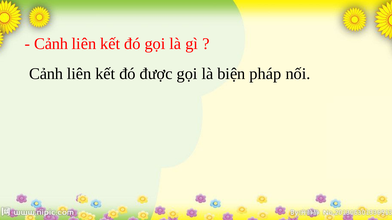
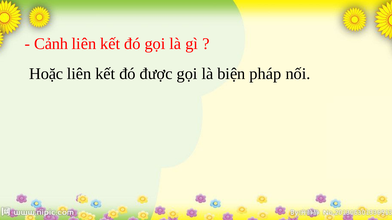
Cảnh: Cảnh -> Hoặc (46, 74)
